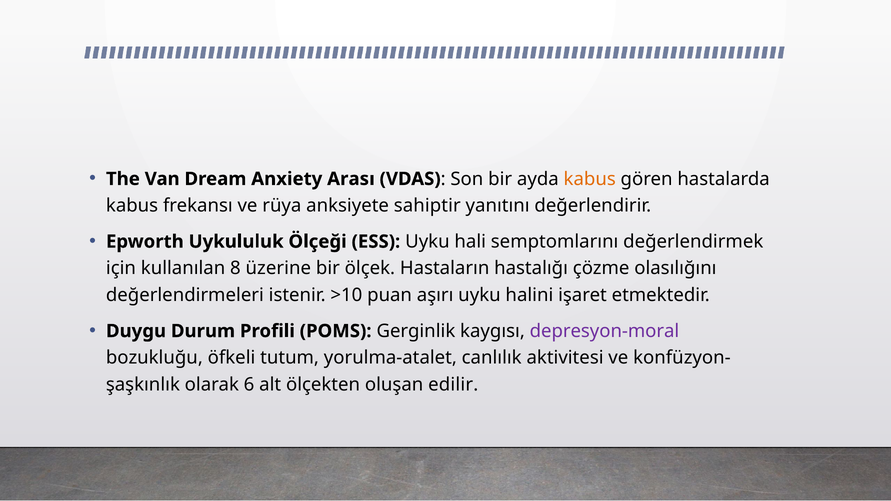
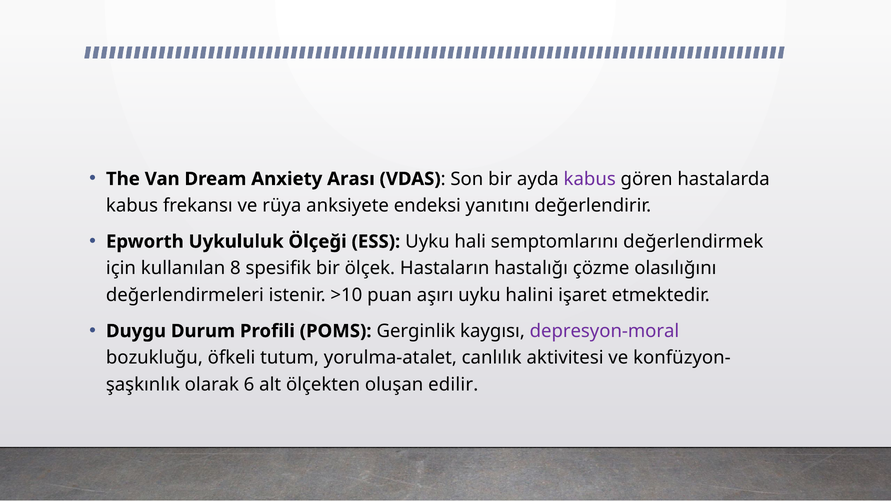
kabus colour: orange -> purple (590, 179)
sahiptir: sahiptir -> endeksi (427, 206)
üzerine: üzerine -> spesifik (278, 268)
